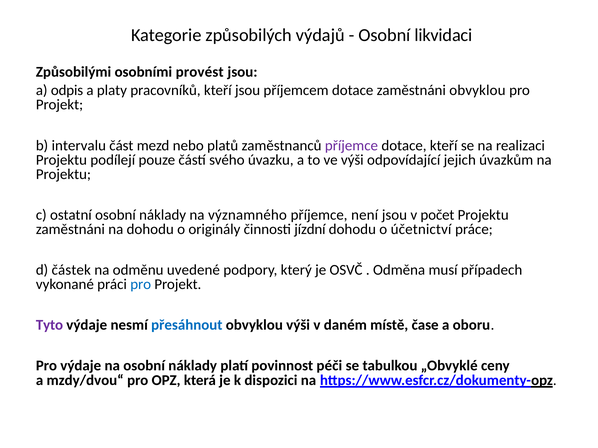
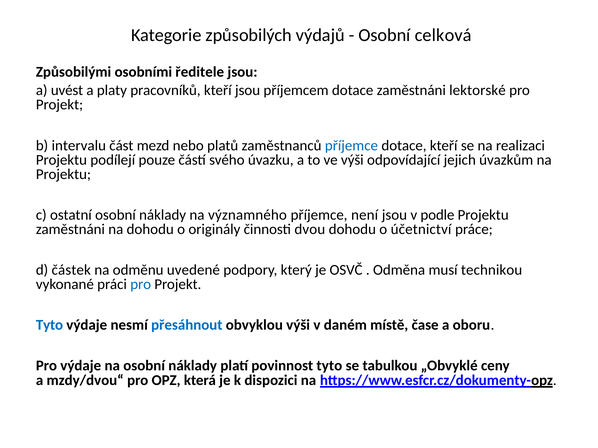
likvidaci: likvidaci -> celková (443, 35)
provést: provést -> ředitele (200, 72)
odpis: odpis -> uvést (67, 90)
zaměstnáni obvyklou: obvyklou -> lektorské (477, 90)
příjemce colour: purple -> blue (351, 146)
počet: počet -> podle (437, 215)
jízdní: jízdní -> dvou (310, 229)
případech: případech -> technikou (492, 270)
Tyto colour: purple -> blue (49, 325)
povinnost péči: péči -> tyto (329, 366)
